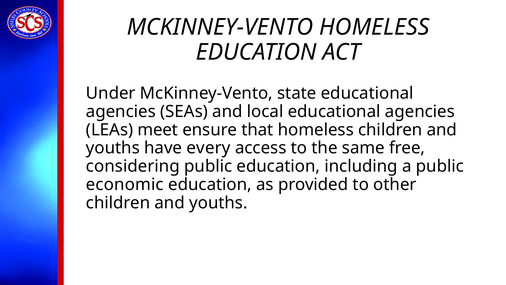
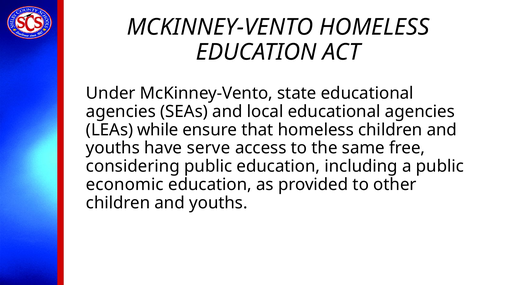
meet: meet -> while (158, 130)
every: every -> serve (209, 148)
